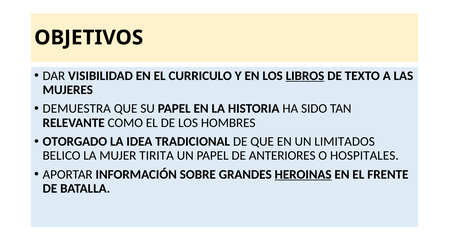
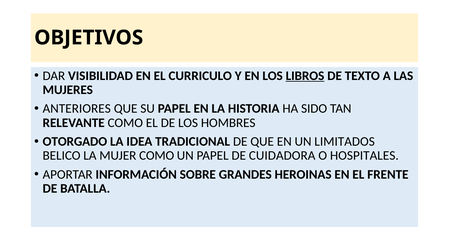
DEMUESTRA: DEMUESTRA -> ANTERIORES (77, 109)
MUJER TIRITA: TIRITA -> COMO (157, 156)
ANTERIORES: ANTERIORES -> CUIDADORA (282, 156)
HEROINAS underline: present -> none (303, 175)
